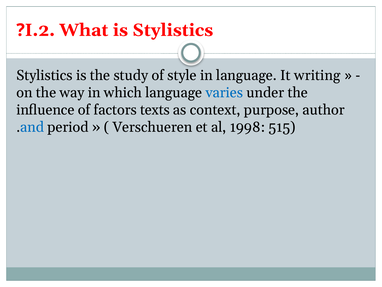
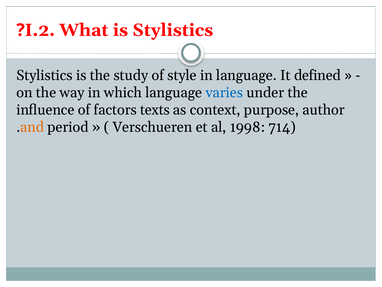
writing: writing -> defined (317, 75)
and colour: blue -> orange (32, 127)
515: 515 -> 714 (282, 127)
